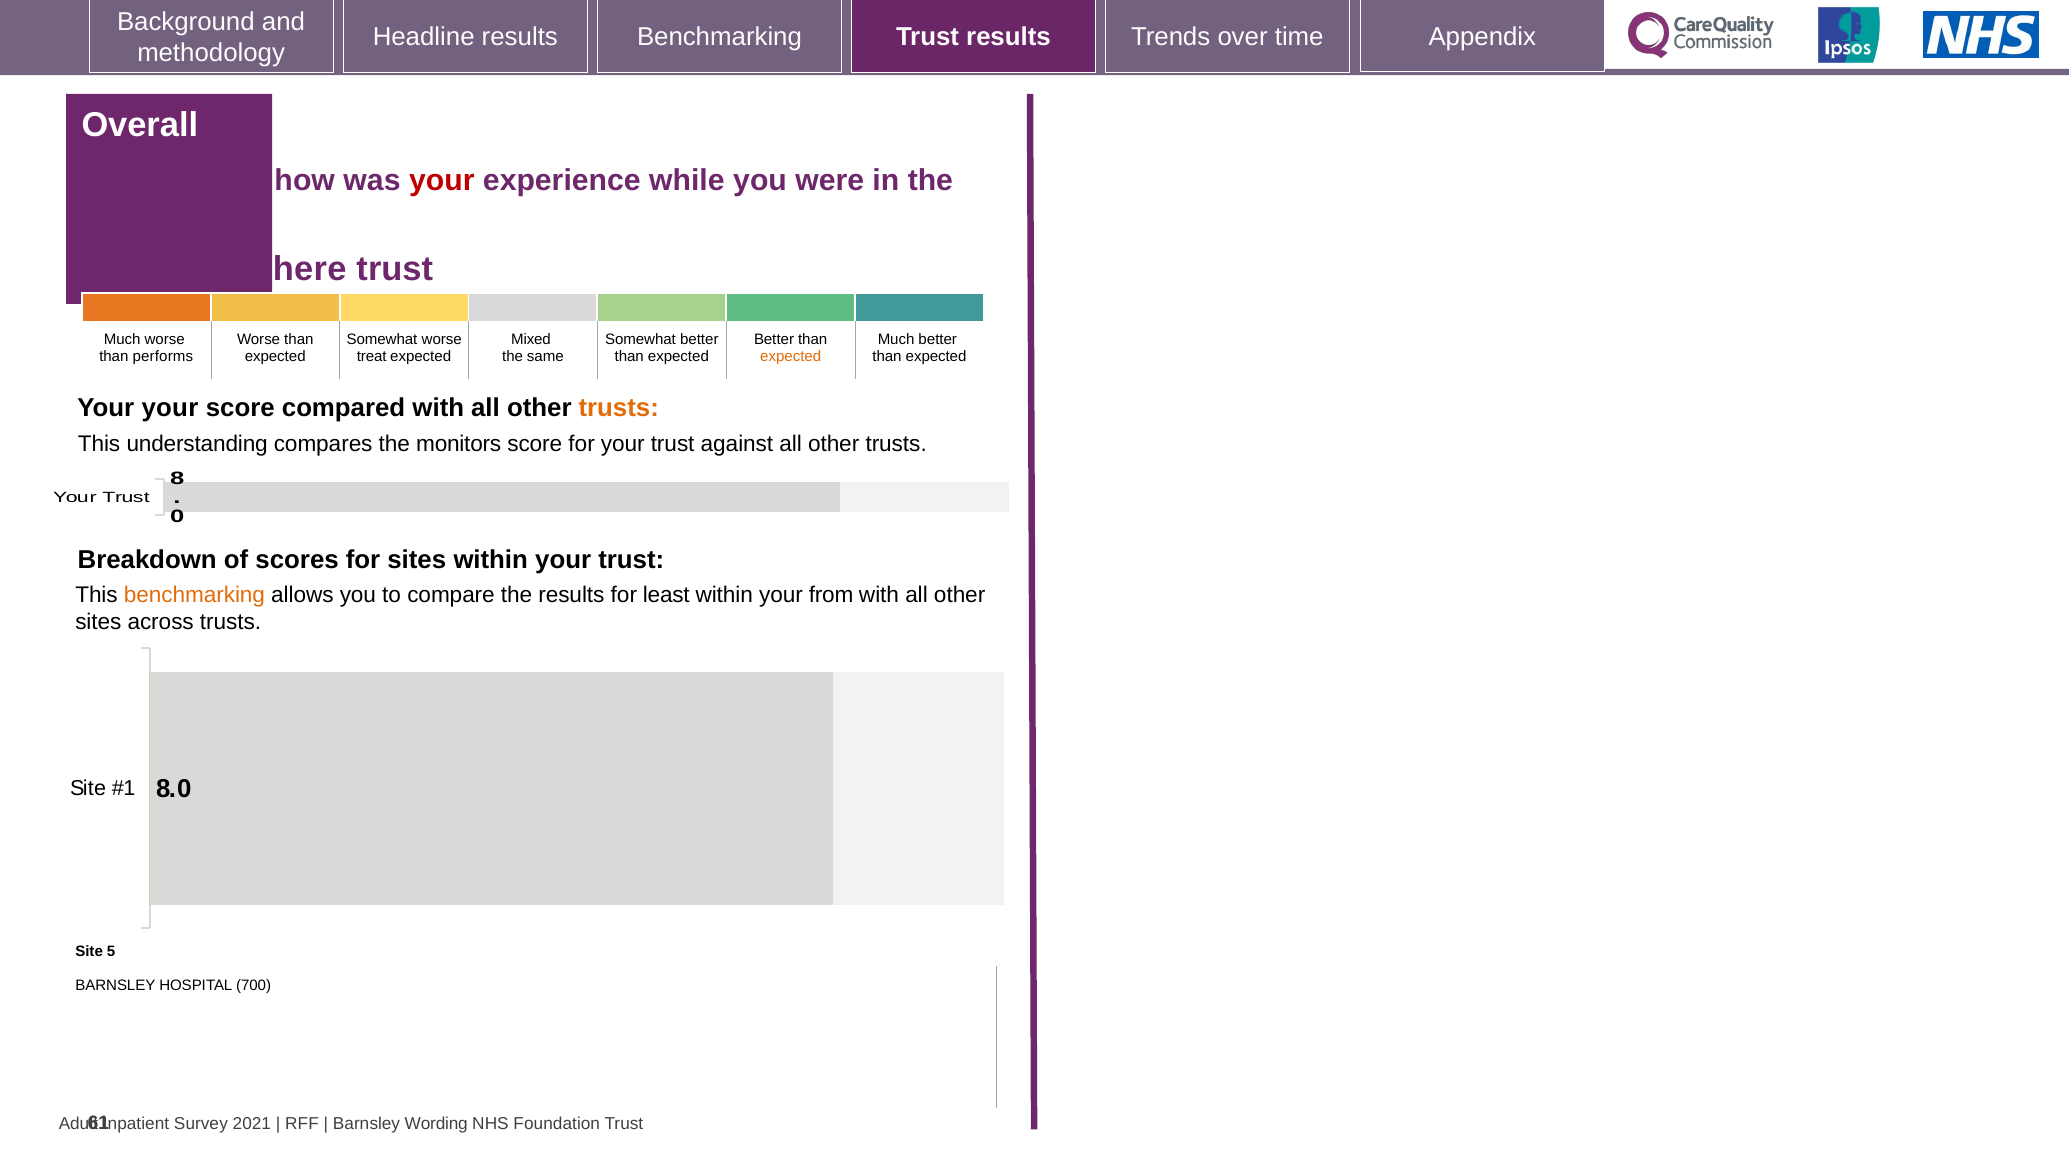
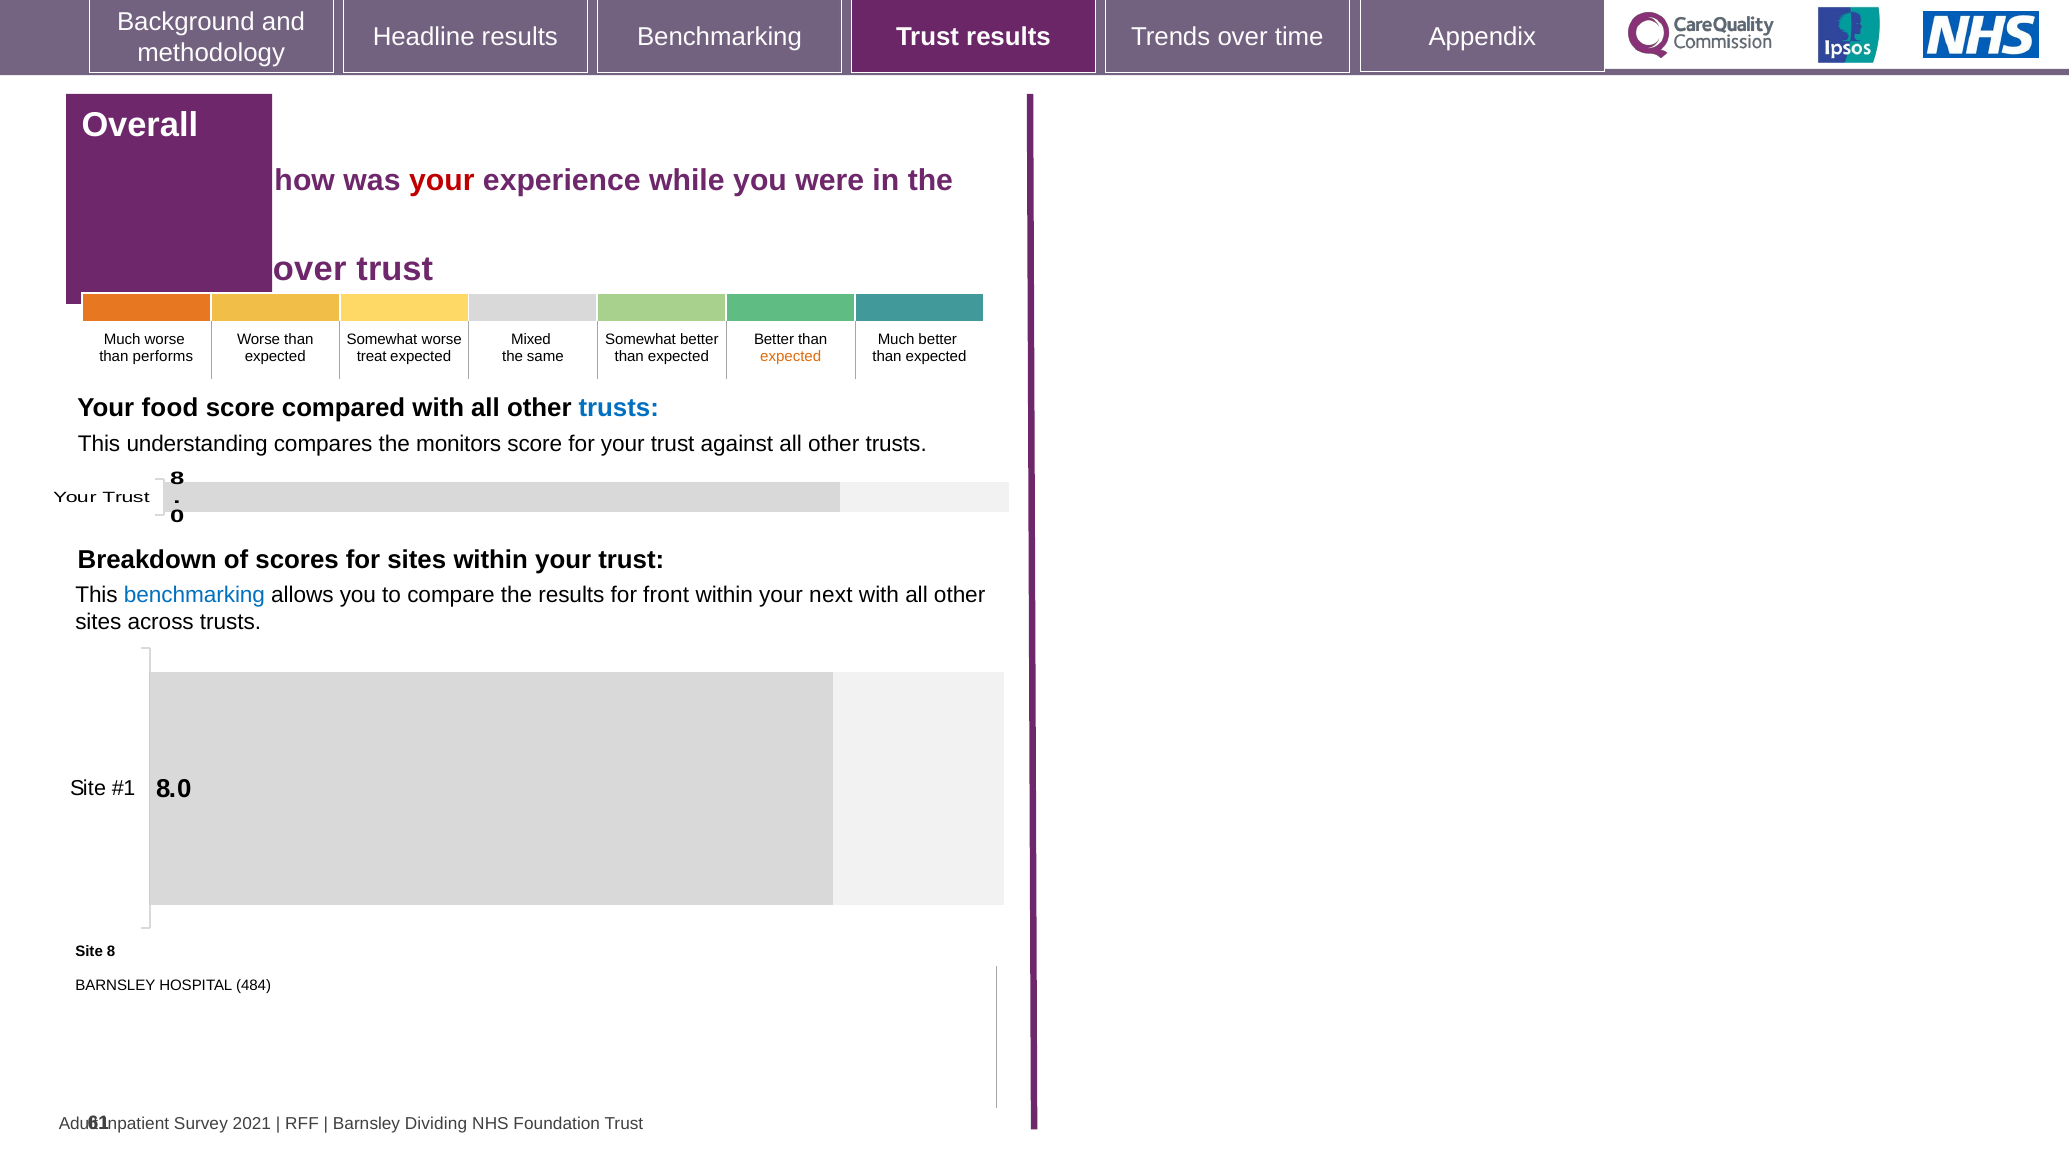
for here: here -> over (310, 269)
Your your: your -> food (170, 408)
trusts colour: orange -> blue (619, 408)
benchmarking colour: orange -> blue (194, 595)
least: least -> front (666, 595)
from: from -> next (831, 595)
Site 5: 5 -> 8 (111, 952)
700: 700 -> 484 (254, 985)
Wording: Wording -> Dividing (436, 1123)
